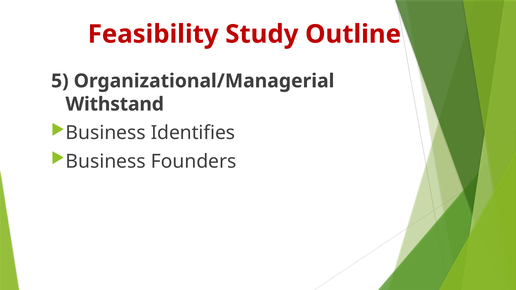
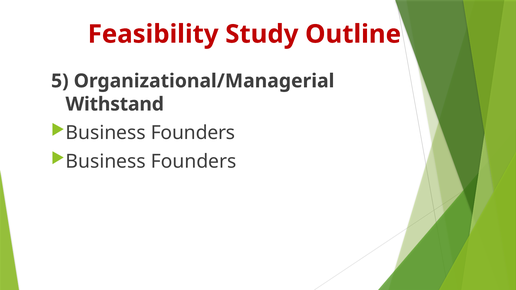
Identifies: Identifies -> Founders (193, 133)
